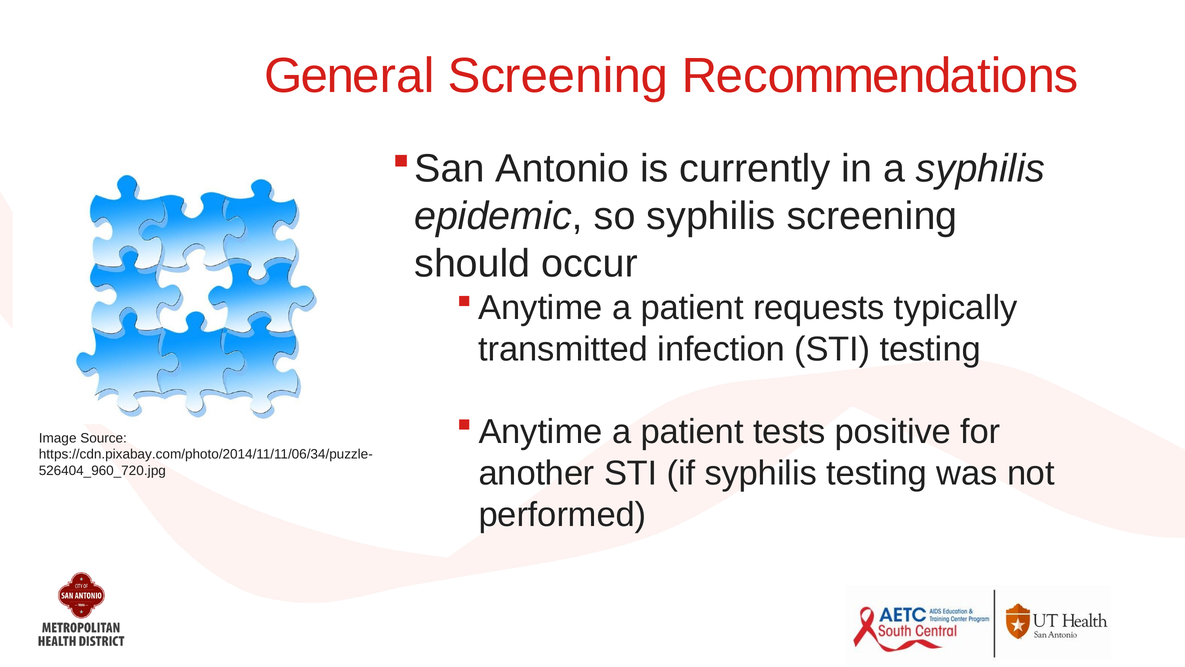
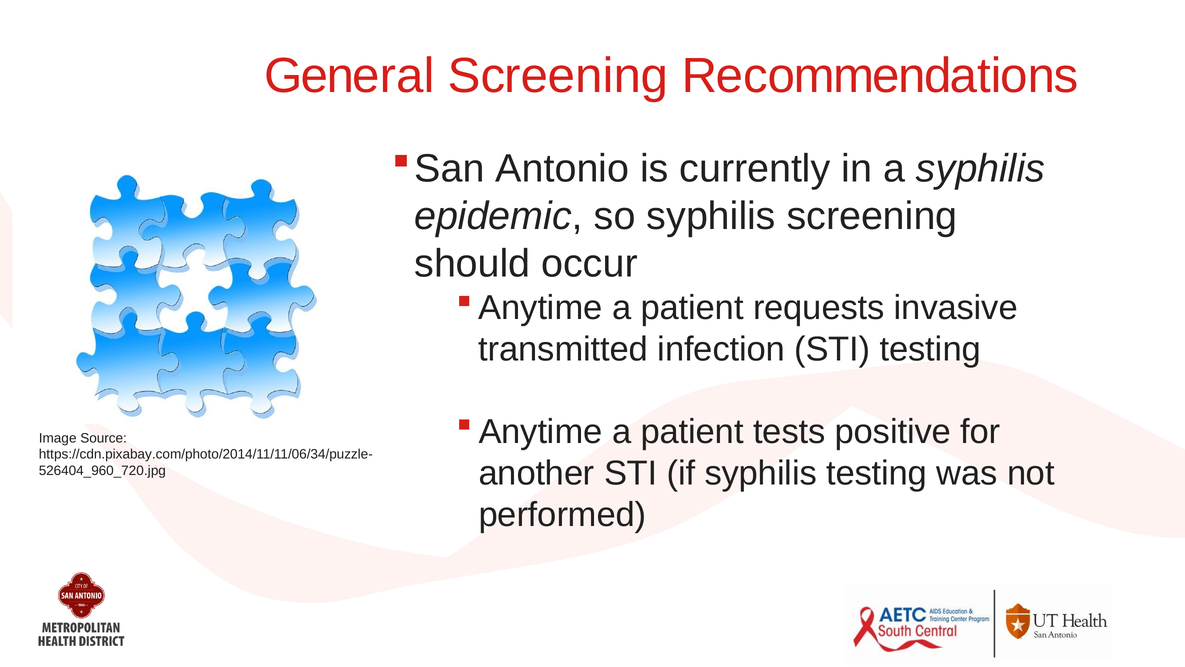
typically: typically -> invasive (956, 308)
